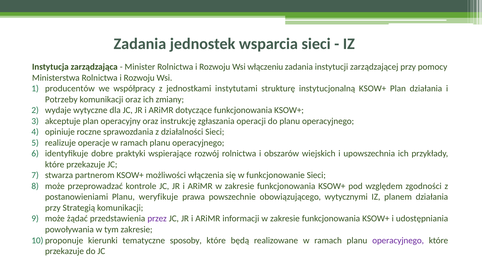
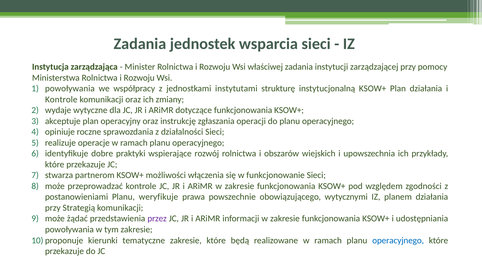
włączeniu: włączeniu -> właściwej (265, 67)
producentów: producentów -> powoływania (70, 89)
Potrzeby: Potrzeby -> Kontrole (61, 99)
tematyczne sposoby: sposoby -> zakresie (186, 240)
operacyjnego colour: purple -> blue (398, 240)
